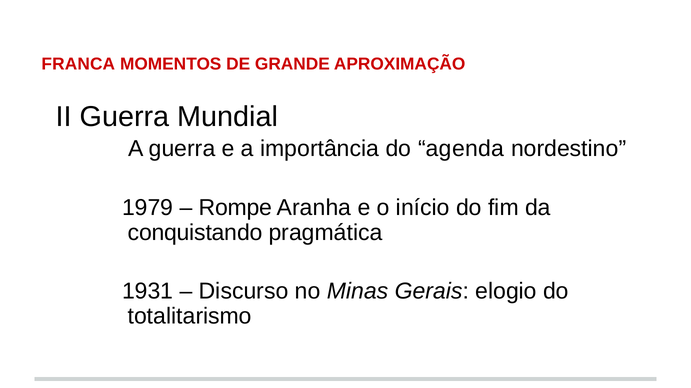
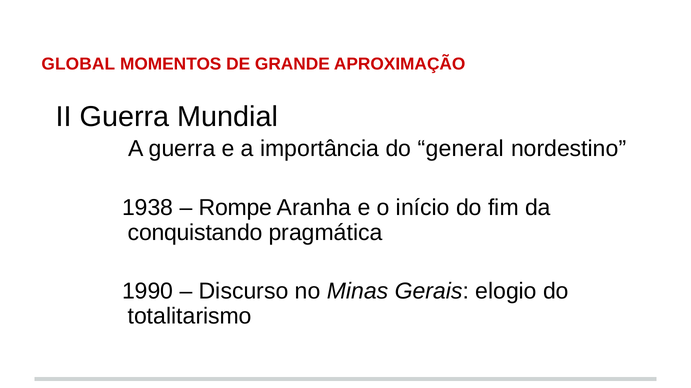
FRANCA: FRANCA -> GLOBAL (78, 64)
agenda: agenda -> general (461, 149)
1979: 1979 -> 1938 (148, 208)
1931: 1931 -> 1990 (148, 292)
